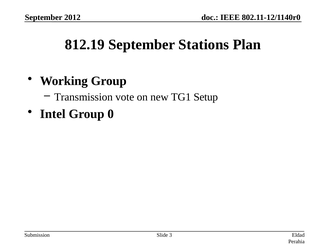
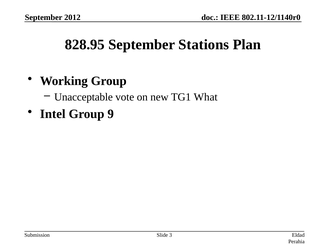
812.19: 812.19 -> 828.95 (85, 44)
Transmission: Transmission -> Unacceptable (83, 97)
Setup: Setup -> What (206, 97)
0: 0 -> 9 (111, 114)
